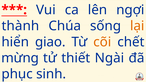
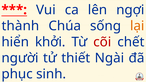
giao: giao -> khởi (50, 42)
cõi colour: orange -> red (102, 42)
mừng: mừng -> người (20, 58)
